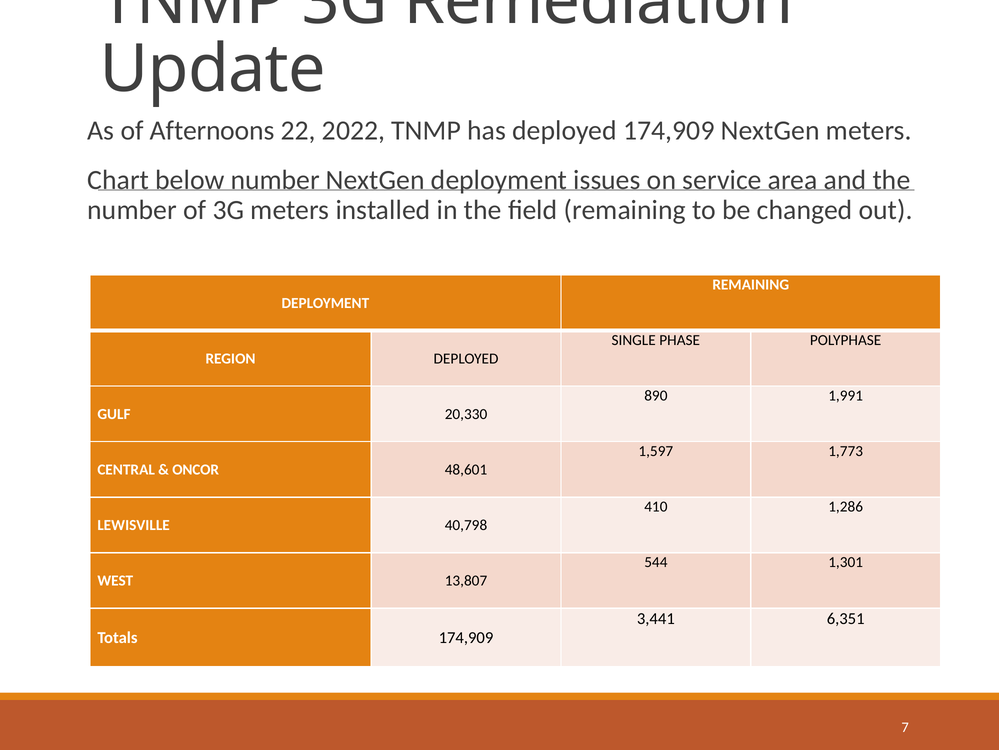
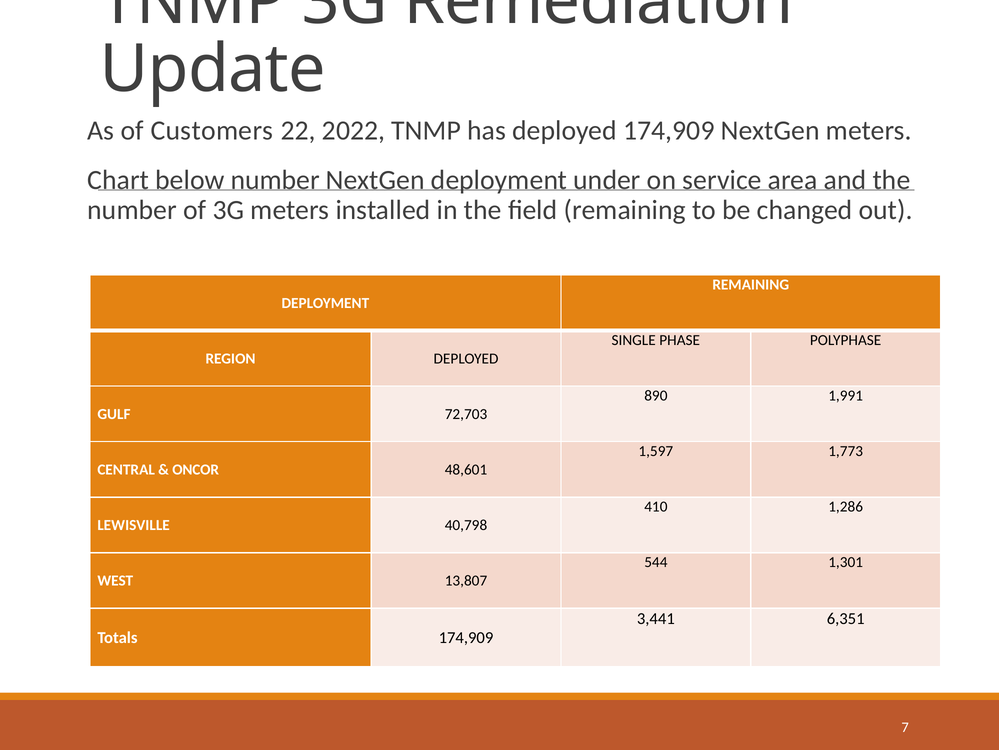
Afternoons: Afternoons -> Customers (212, 130)
issues: issues -> under (607, 180)
20,330: 20,330 -> 72,703 (466, 414)
